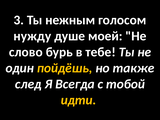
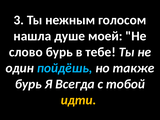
нужду: нужду -> нашла (32, 36)
пойдёшь colour: yellow -> light blue (65, 68)
след: след -> бурь (28, 84)
